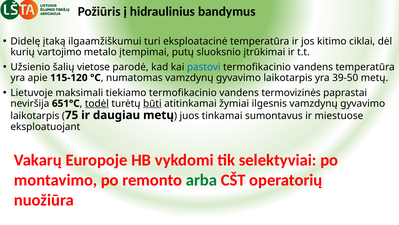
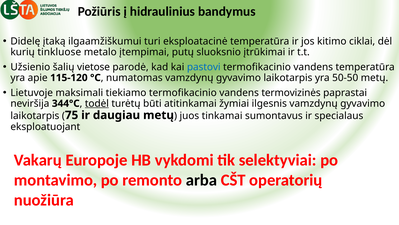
vartojimo: vartojimo -> tinkluose (59, 52)
39-50: 39-50 -> 50-50 (345, 78)
651°C: 651°C -> 344°C (66, 103)
būti underline: present -> none (152, 103)
miestuose: miestuose -> specialaus (339, 115)
arba colour: green -> black (201, 180)
